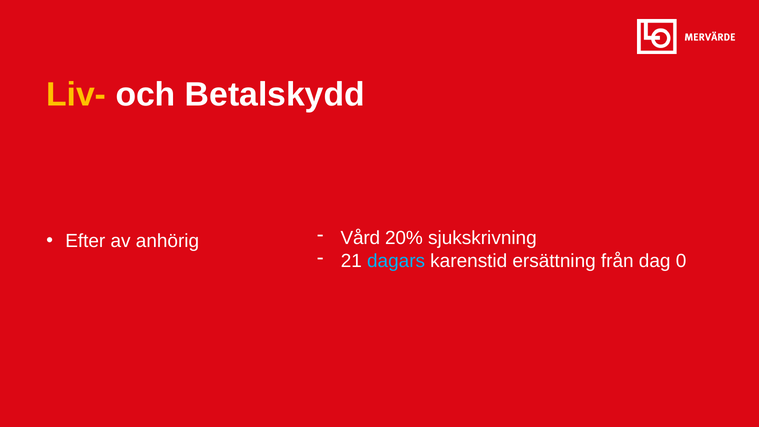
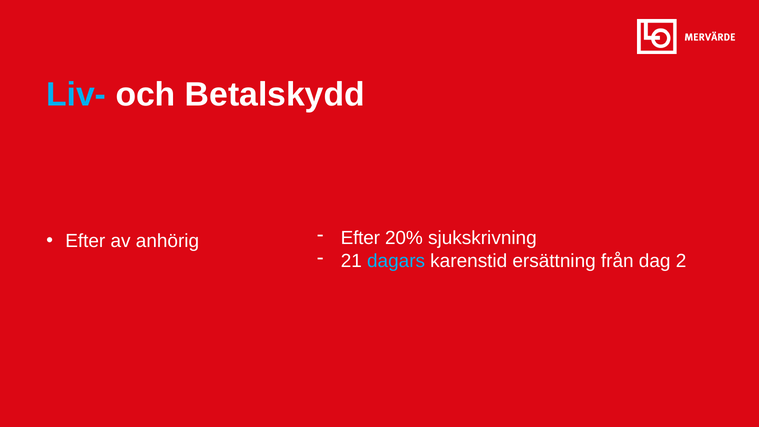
Liv- colour: yellow -> light blue (76, 95)
Vård: Vård -> Efter (360, 238)
0: 0 -> 2 (681, 261)
